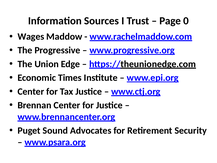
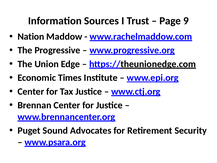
0: 0 -> 9 (186, 21)
Wages: Wages -> Nation (31, 36)
